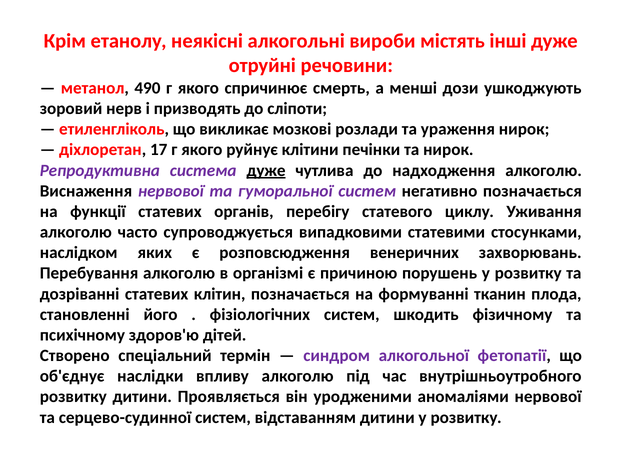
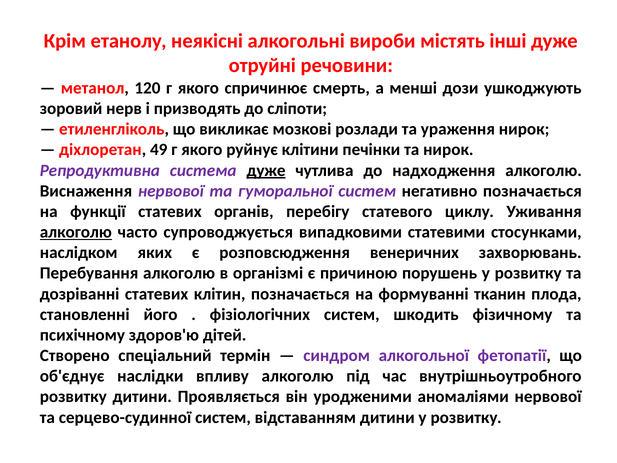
490: 490 -> 120 (147, 88)
17: 17 -> 49 (159, 150)
алкоголю underline: none -> present (76, 232)
